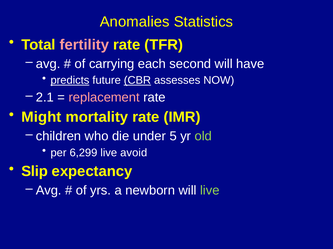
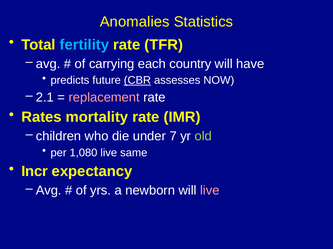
fertility colour: pink -> light blue (84, 45)
second: second -> country (190, 64)
predicts underline: present -> none (70, 81)
Might: Might -> Rates (41, 117)
5: 5 -> 7 (173, 137)
6,299: 6,299 -> 1,080 (83, 153)
avoid: avoid -> same (134, 153)
Slip: Slip -> Incr (35, 172)
live colour: light green -> pink (210, 191)
